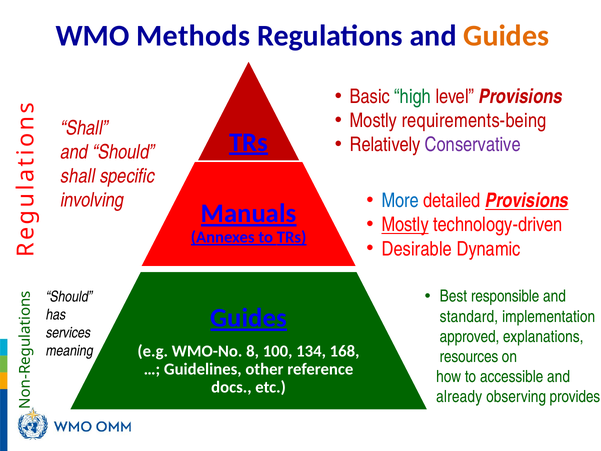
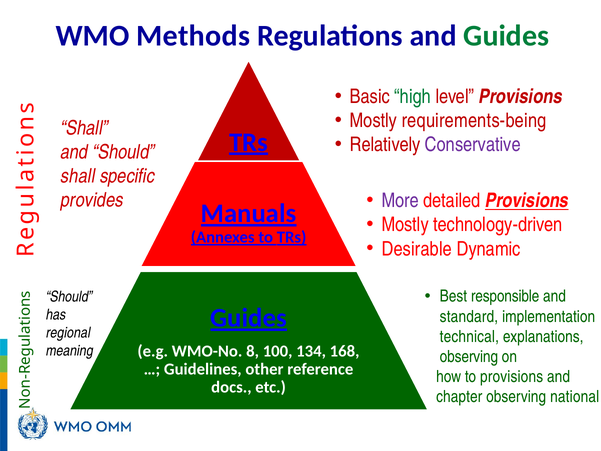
Guides colour: orange -> green (506, 36)
More colour: blue -> purple (400, 201)
involving: involving -> provides (92, 200)
Mostly underline: present -> none (405, 225)
services: services -> regional (68, 333)
approved: approved -> technical (469, 336)
resources: resources -> observing (469, 356)
to accessible: accessible -> provisions (512, 376)
already: already -> chapter (459, 396)
provides: provides -> national (575, 396)
